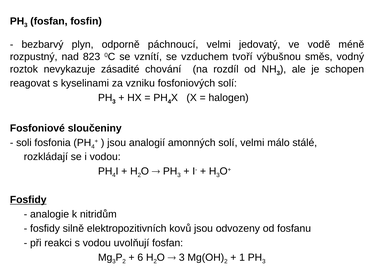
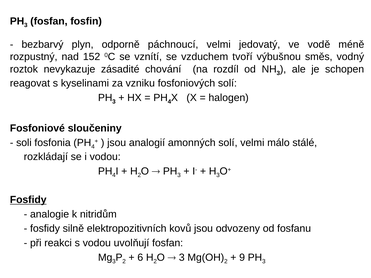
823: 823 -> 152 (92, 57)
1: 1 -> 9 (242, 258)
